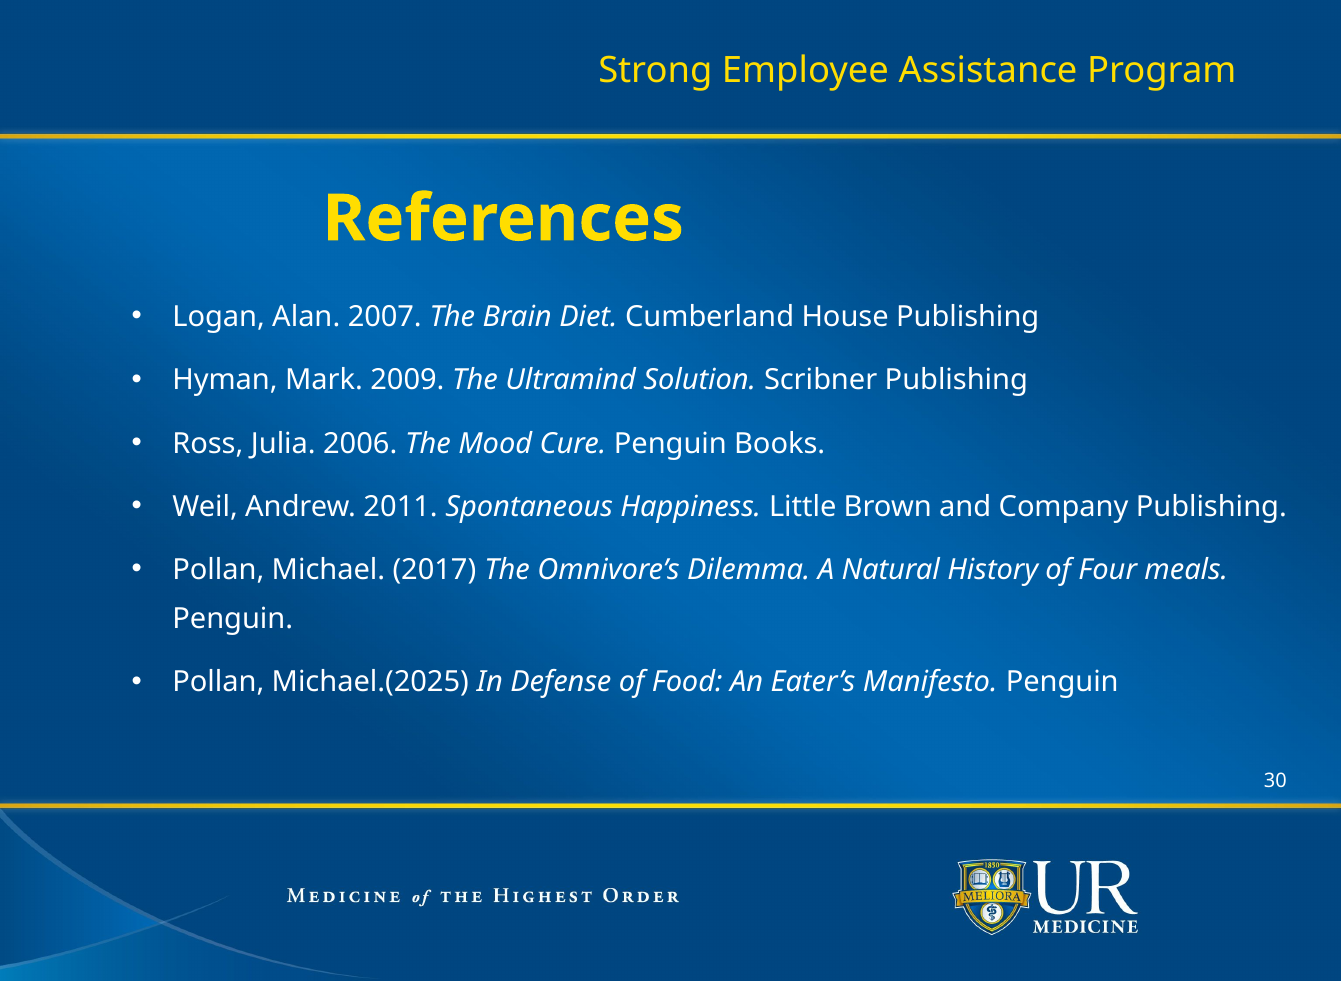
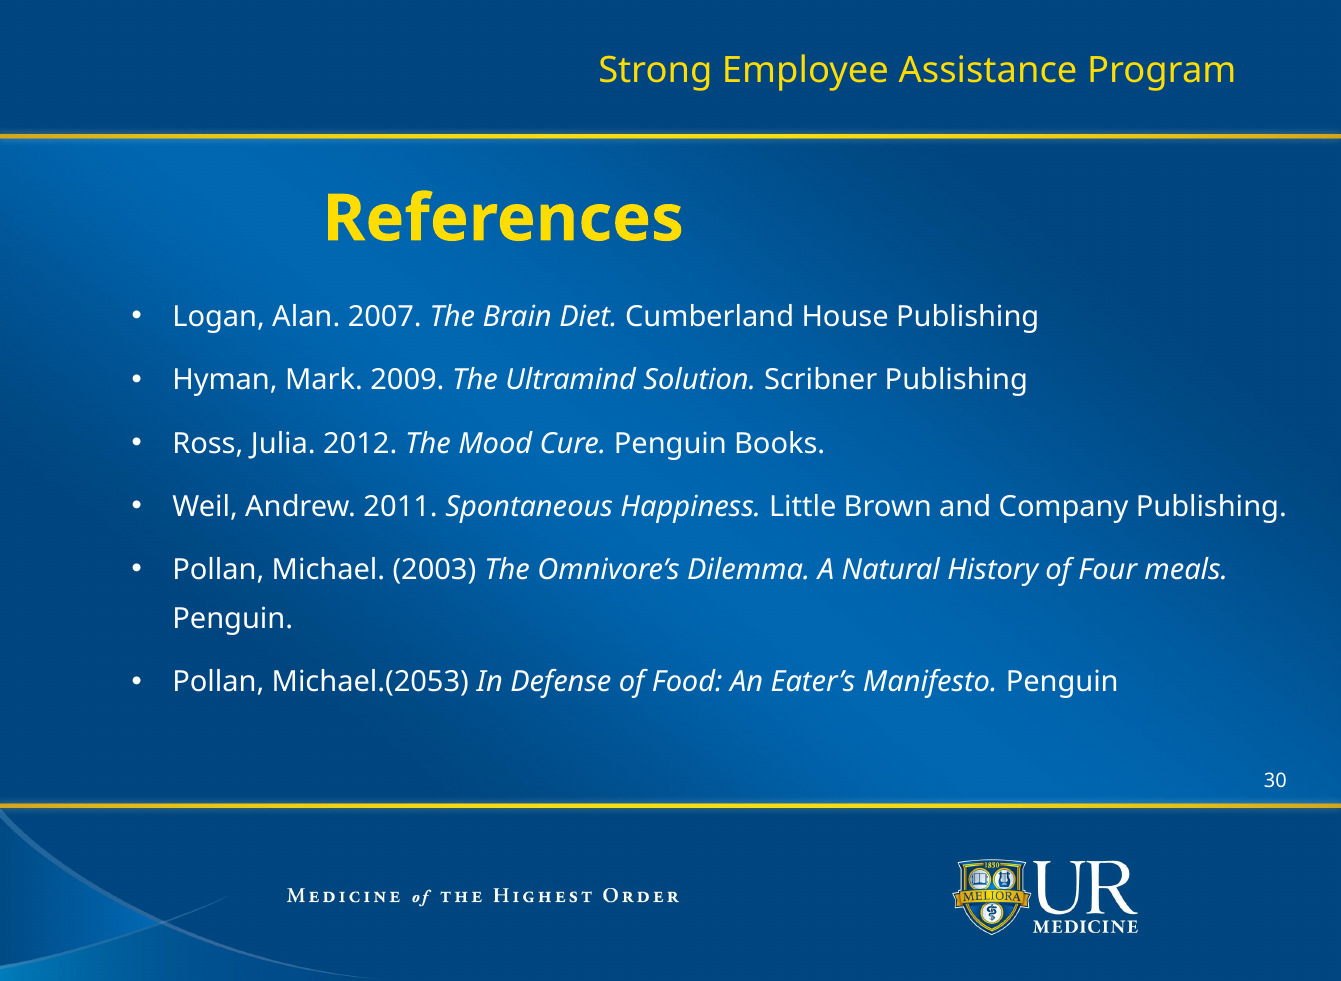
2006: 2006 -> 2012 (360, 444)
2017: 2017 -> 2003 (434, 570)
Michael.(2025: Michael.(2025 -> Michael.(2053 (370, 682)
